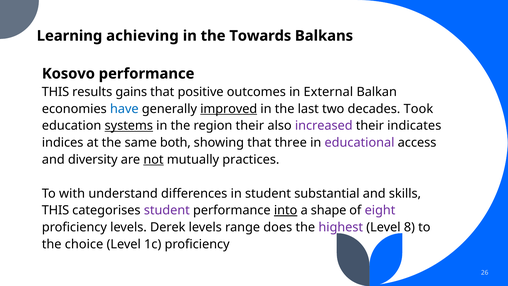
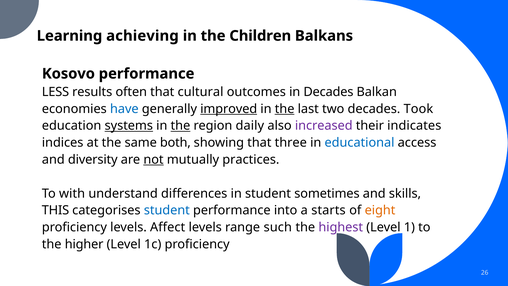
Towards: Towards -> Children (260, 36)
THIS: THIS -> LESS (55, 92)
gains: gains -> often (131, 92)
positive: positive -> cultural (201, 92)
in External: External -> Decades (328, 92)
the underline: none -> present (285, 109)
the underline: none -> present (180, 126)
region their: their -> daily (250, 126)
educational colour: purple -> blue (360, 143)
substantial: substantial -> sometimes (327, 193)
student colour: purple -> blue (167, 210)
into underline: present -> none (286, 210)
shape: shape -> starts (328, 210)
eight colour: purple -> orange (380, 210)
Derek: Derek -> Affect (168, 227)
does: does -> such (278, 227)
8: 8 -> 1 (409, 227)
choice: choice -> higher (84, 244)
